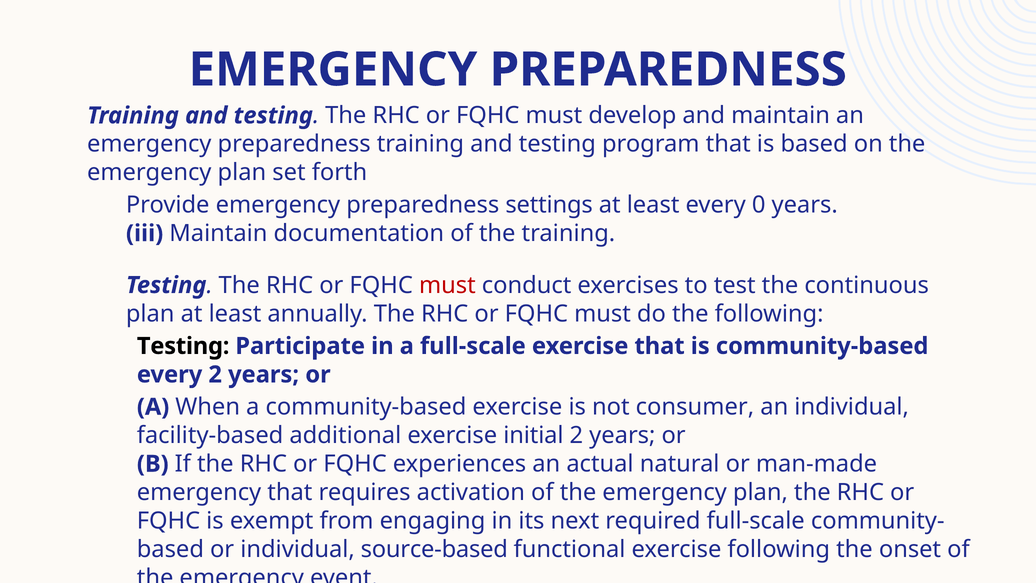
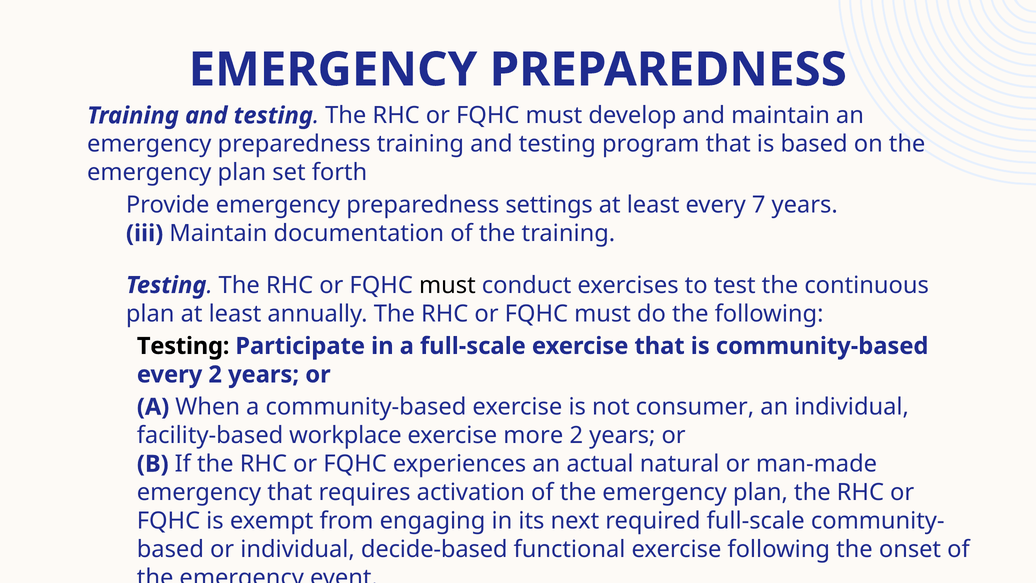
0: 0 -> 7 (759, 205)
must colour: red -> black (447, 285)
additional: additional -> workplace (345, 435)
initial: initial -> more (533, 435)
source-based: source-based -> decide-based (434, 549)
